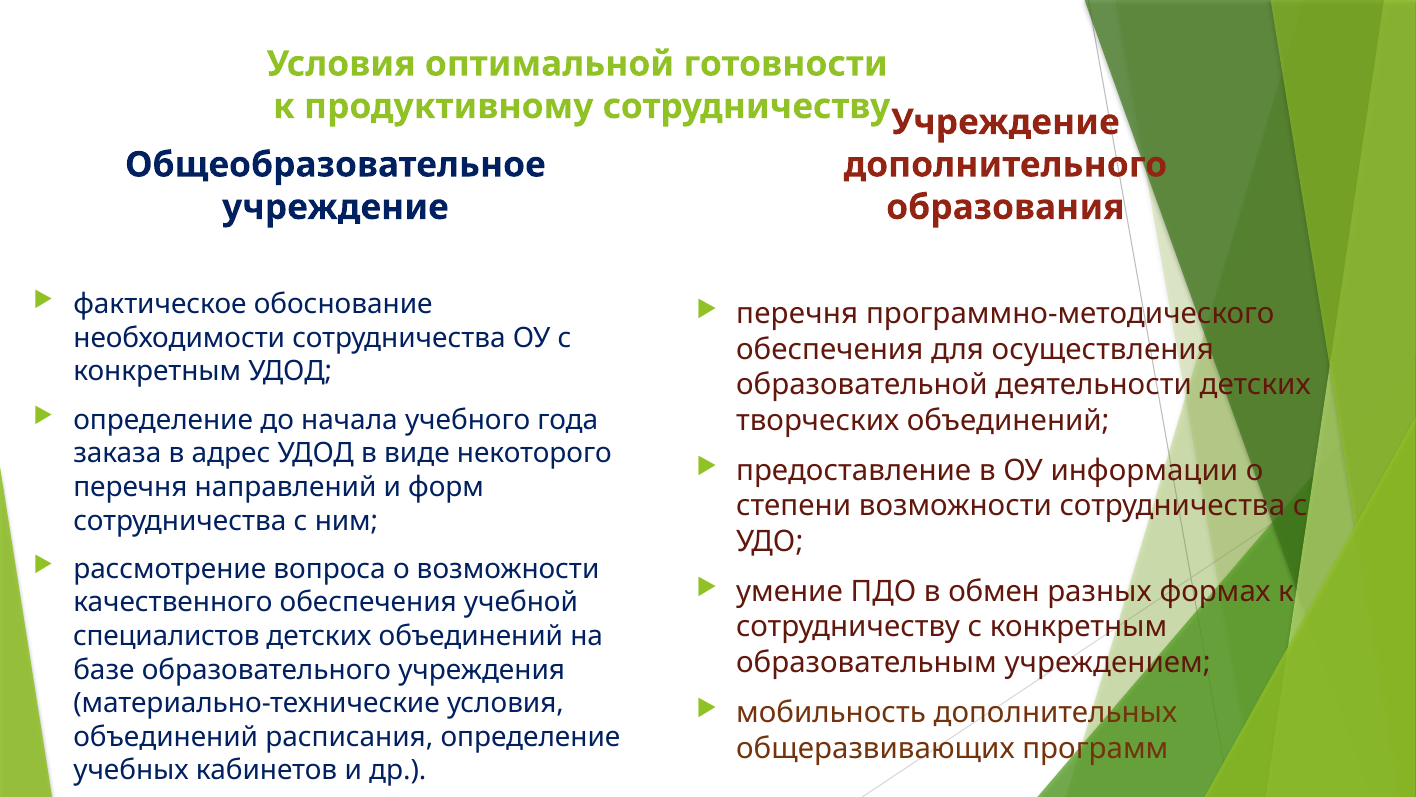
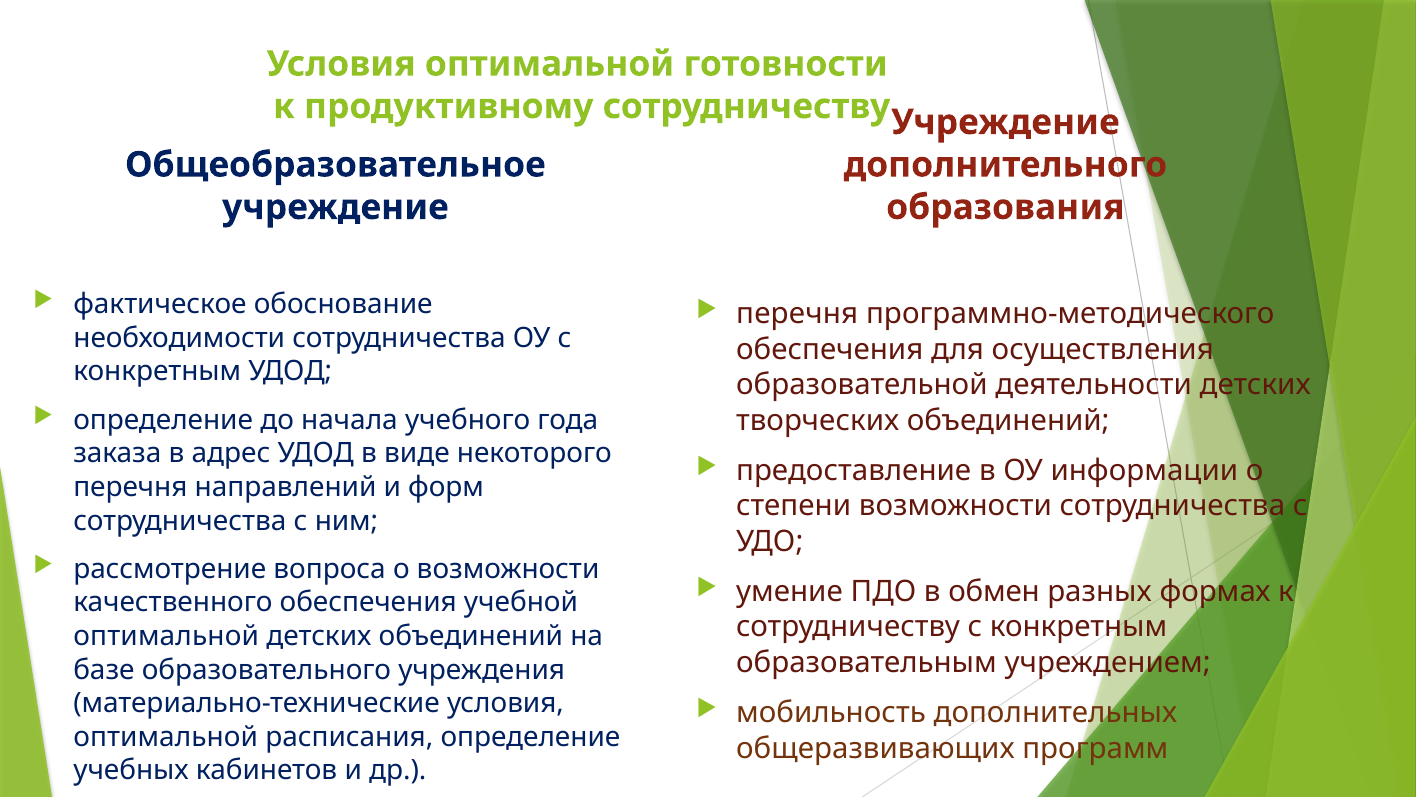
специалистов: специалистов -> оптимальной (166, 636)
объединений: объединений -> оптимальной (166, 737)
